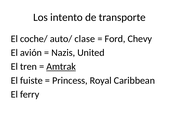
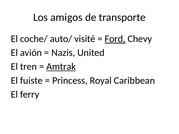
intento: intento -> amigos (66, 17)
clase: clase -> visité (85, 39)
Ford underline: none -> present (115, 39)
